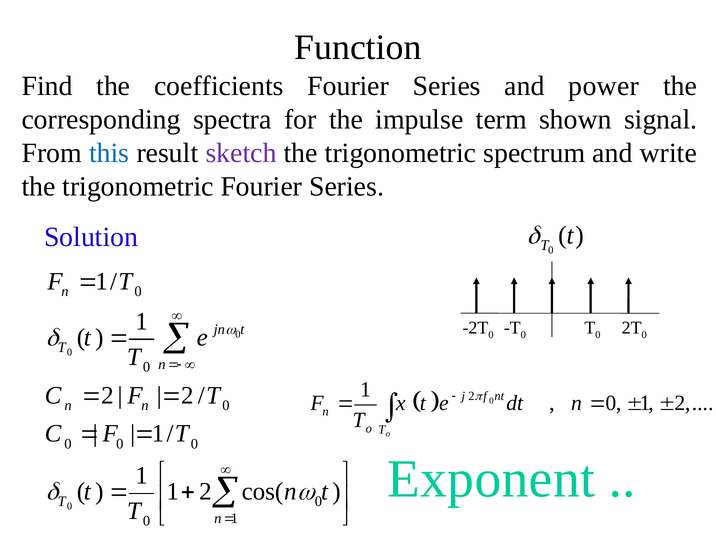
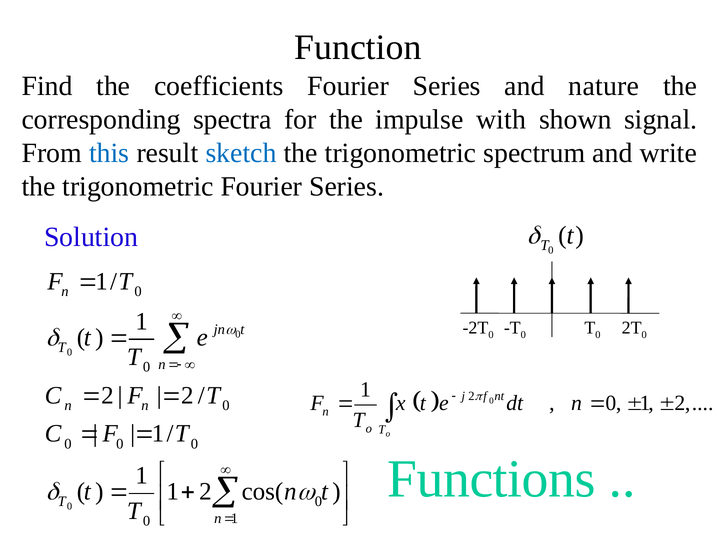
power: power -> nature (604, 86)
term: term -> with (501, 119)
sketch colour: purple -> blue (241, 153)
Exponent: Exponent -> Functions (491, 479)
